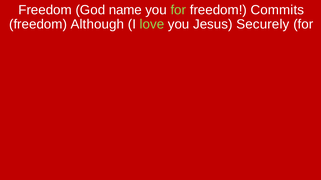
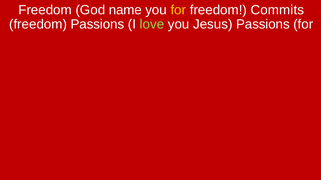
for colour: light green -> yellow (178, 10)
freedom Although: Although -> Passions (97, 24)
Jesus Securely: Securely -> Passions (263, 24)
